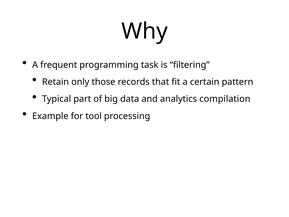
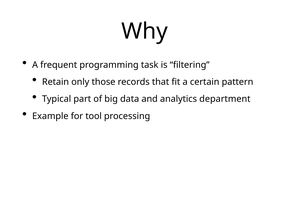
compilation: compilation -> department (225, 99)
